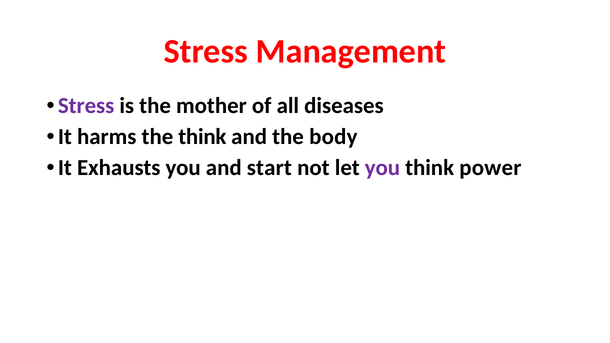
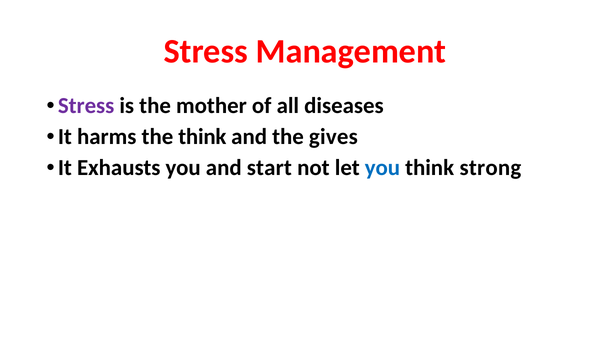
body: body -> gives (333, 137)
you colour: purple -> blue (382, 168)
power: power -> strong (490, 168)
